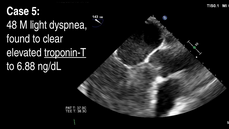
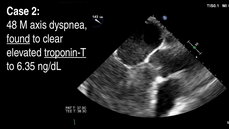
5: 5 -> 2 (36, 11)
light: light -> axis (38, 25)
found underline: none -> present (18, 39)
6.88: 6.88 -> 6.35 (26, 66)
